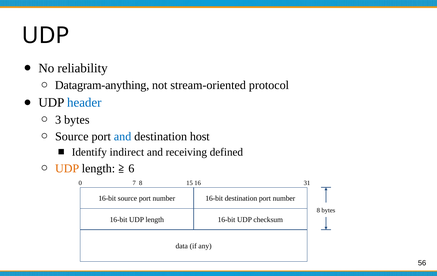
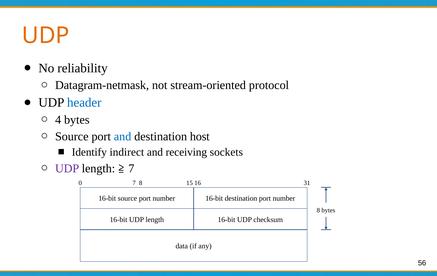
UDP colour: black -> orange (46, 36)
Datagram-anything: Datagram-anything -> Datagram-netmask (102, 85)
3: 3 -> 4 (58, 119)
defined: defined -> sockets (226, 152)
UDP colour: orange -> purple (67, 168)
length 6: 6 -> 7 (131, 168)
